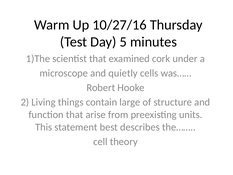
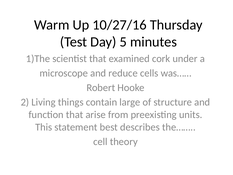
quietly: quietly -> reduce (123, 73)
